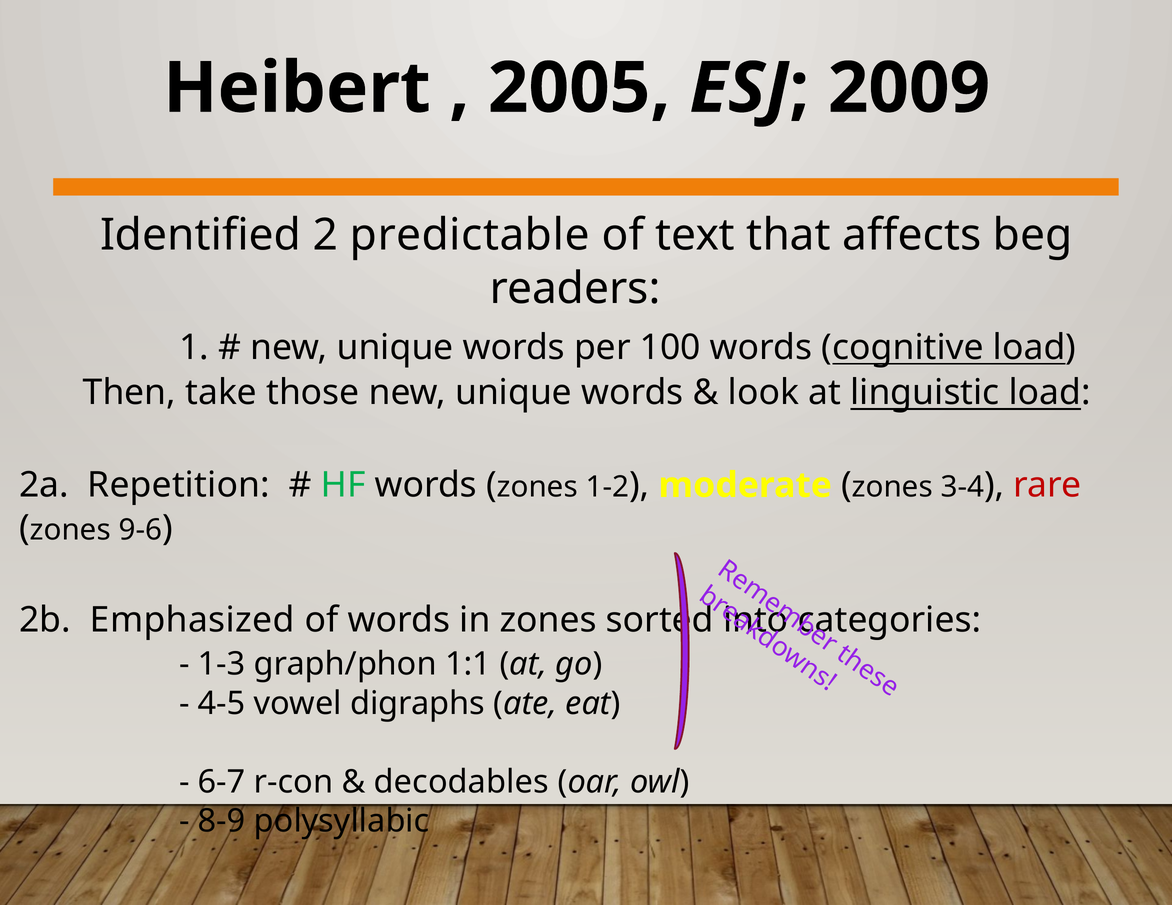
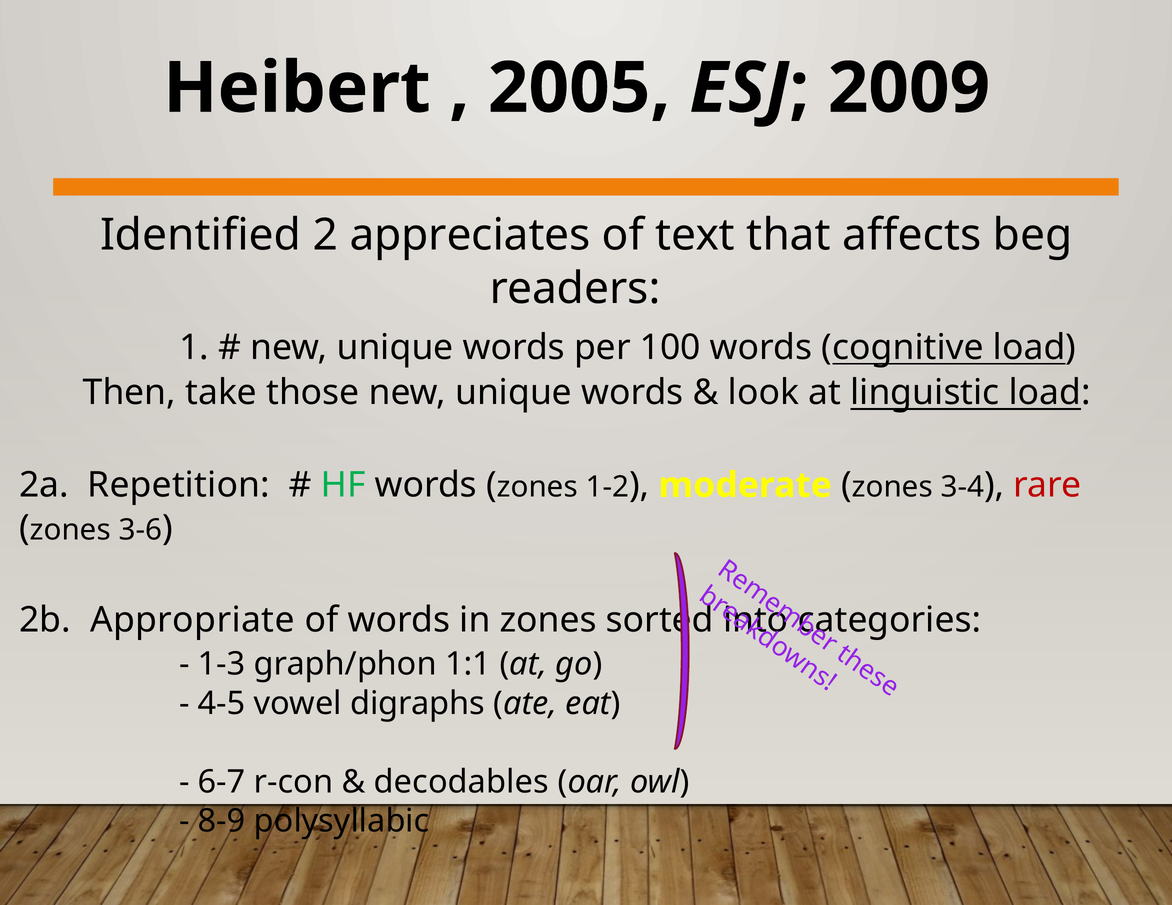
predictable: predictable -> appreciates (470, 235)
9-6: 9-6 -> 3-6 (140, 530)
Emphasized: Emphasized -> Appropriate (192, 621)
